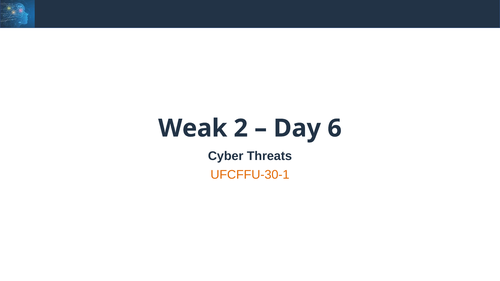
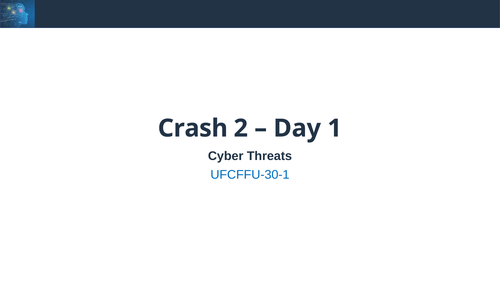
Weak: Weak -> Crash (193, 128)
6: 6 -> 1 (335, 128)
UFCFFU-30-1 colour: orange -> blue (250, 175)
